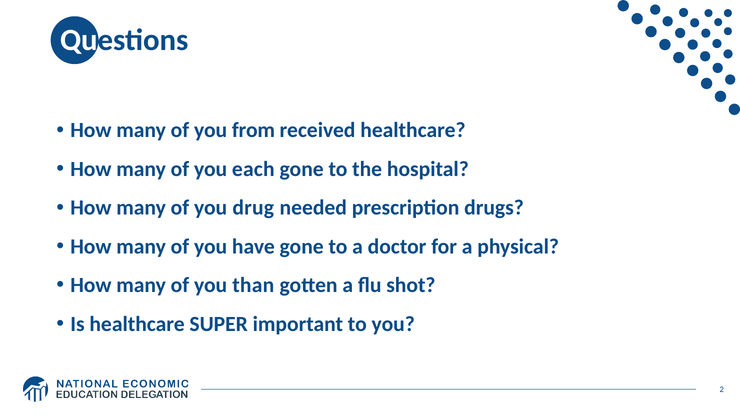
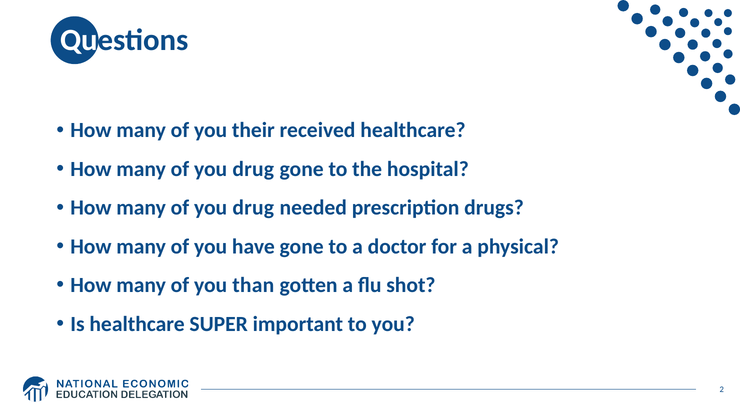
from: from -> their (253, 130)
each: each -> drug (253, 169)
